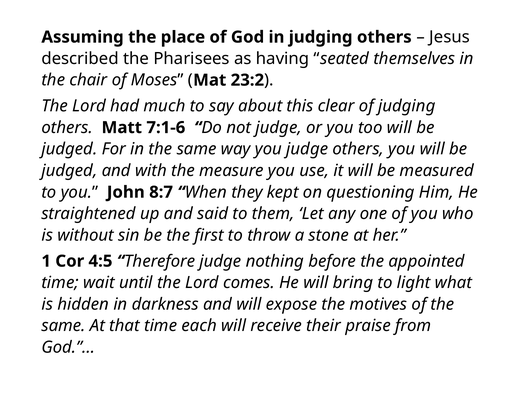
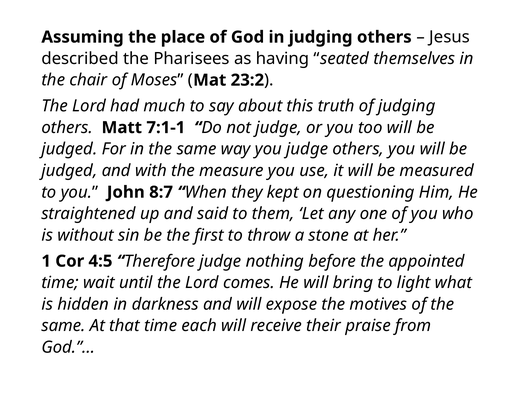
clear: clear -> truth (336, 106)
7:1-6: 7:1-6 -> 7:1-1 (166, 128)
